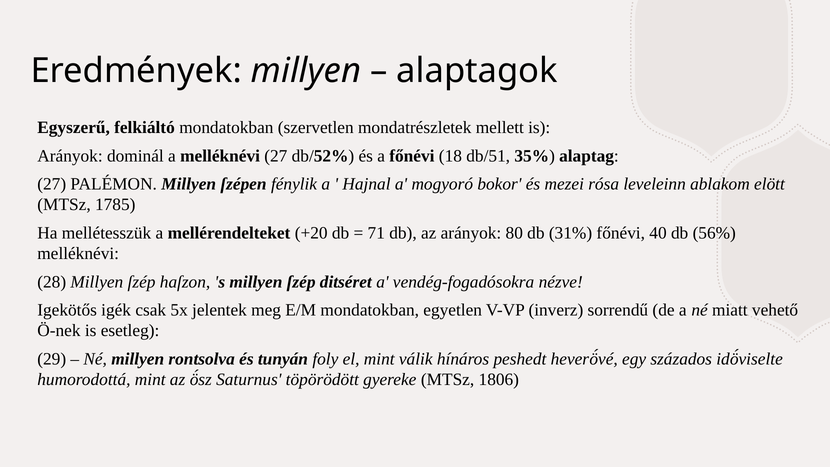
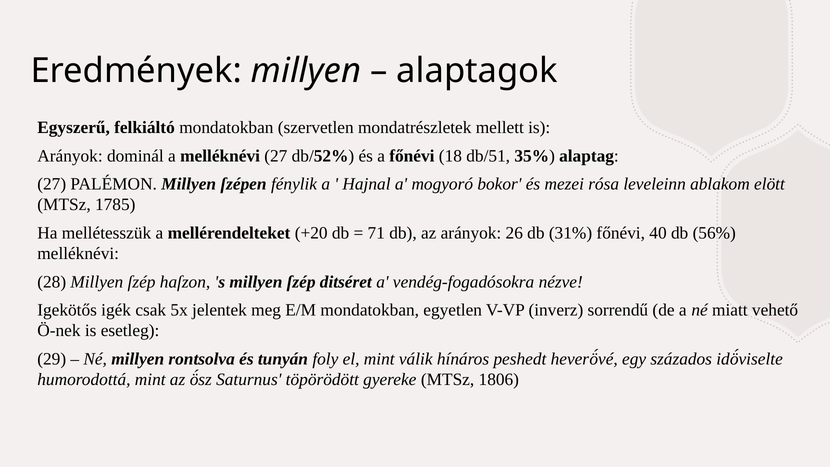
80: 80 -> 26 (514, 233)
